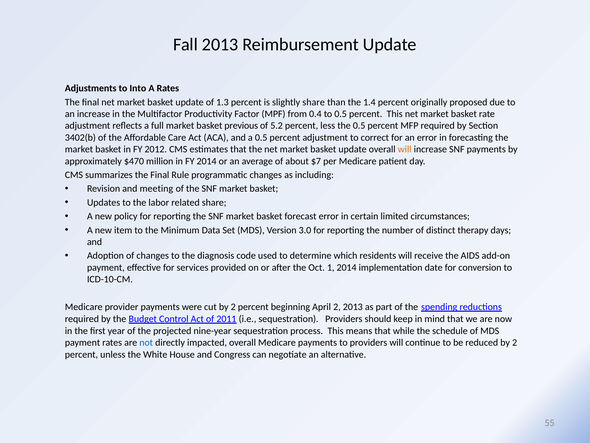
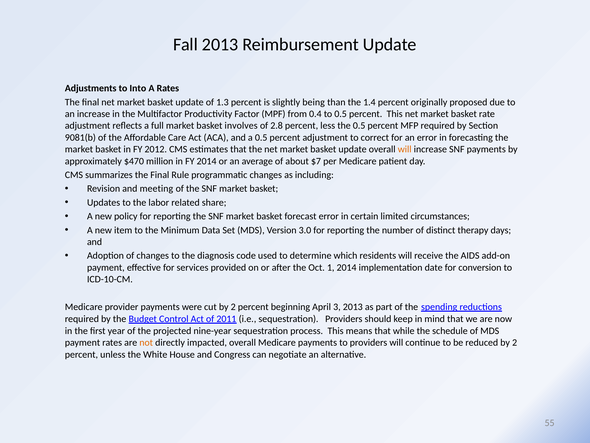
slightly share: share -> being (314, 102)
previous: previous -> involves (241, 126)
5.2: 5.2 -> 2.8 (277, 126)
3402(b: 3402(b -> 9081(b (80, 137)
April 2: 2 -> 3 (337, 307)
not colour: blue -> orange (146, 342)
